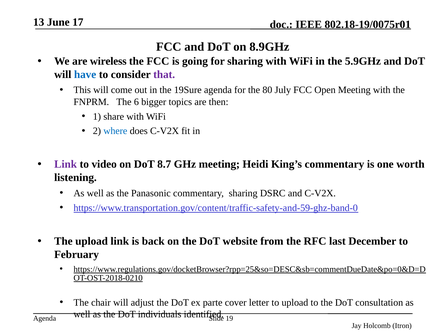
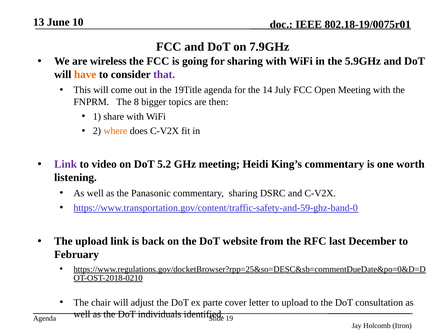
17: 17 -> 10 (78, 22)
8.9GHz: 8.9GHz -> 7.9GHz (269, 47)
have colour: blue -> orange (85, 74)
19Sure: 19Sure -> 19Title (188, 90)
80: 80 -> 14 (267, 90)
6: 6 -> 8 (136, 102)
where colour: blue -> orange (115, 131)
8.7: 8.7 -> 5.2 (164, 164)
